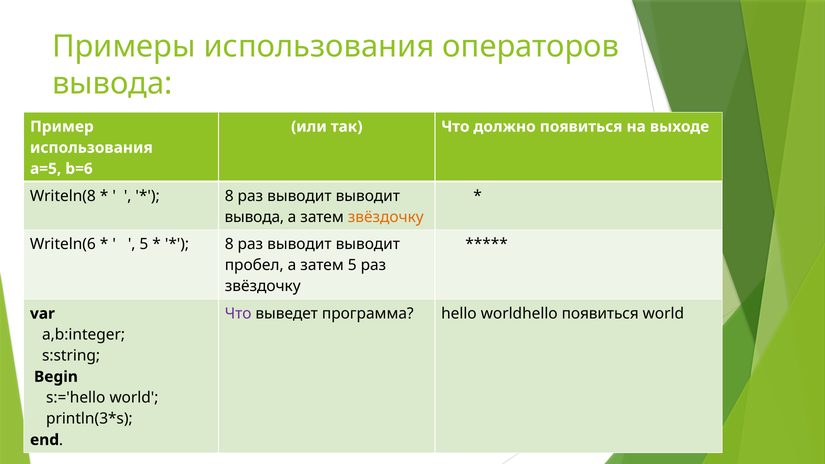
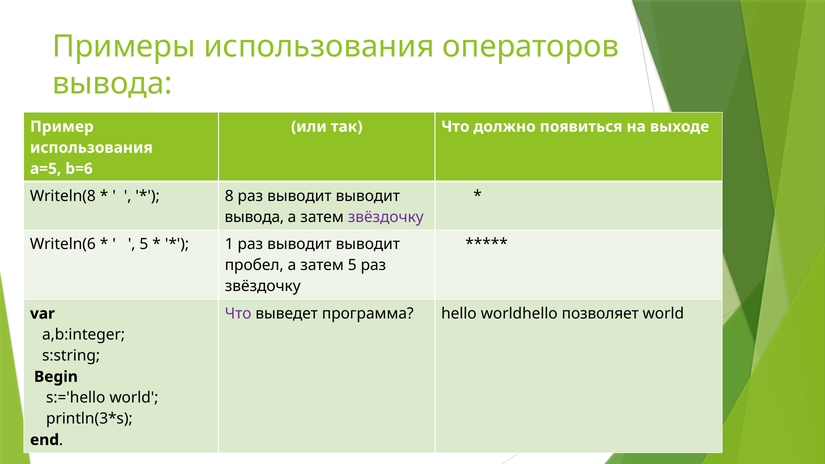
звёздочку colour: orange -> purple (386, 217)
8: 8 -> 1 (229, 244)
worldhello появиться: появиться -> позволяет (600, 314)
